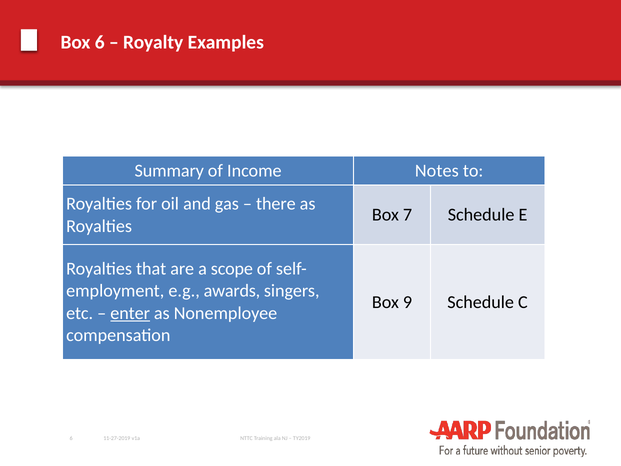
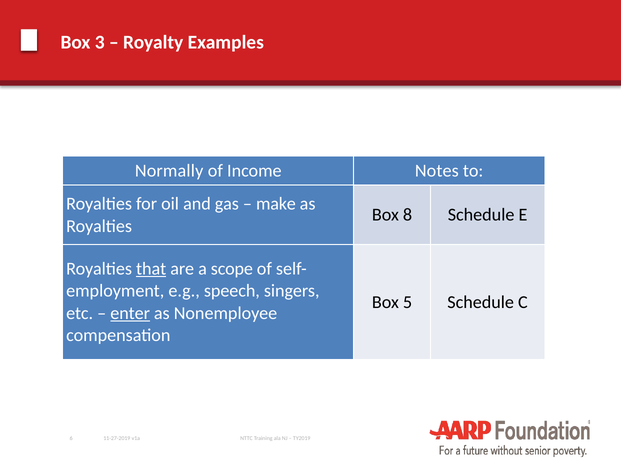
Box 6: 6 -> 3 (100, 42)
Summary: Summary -> Normally (169, 171)
there: there -> make (276, 204)
7: 7 -> 8 (407, 215)
that underline: none -> present (151, 269)
awards: awards -> speech (232, 291)
9: 9 -> 5 (407, 302)
